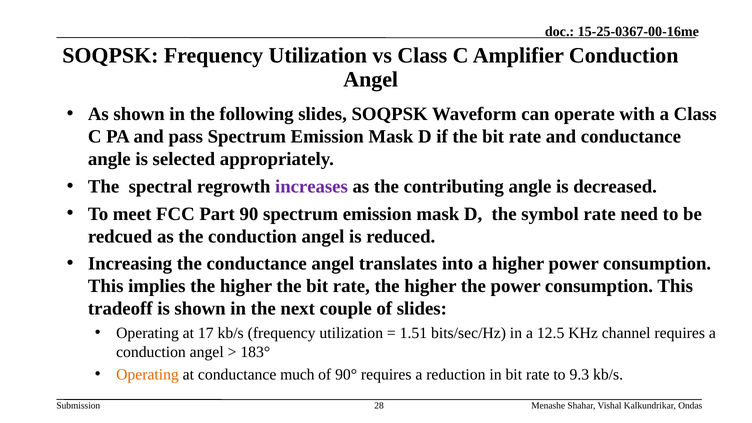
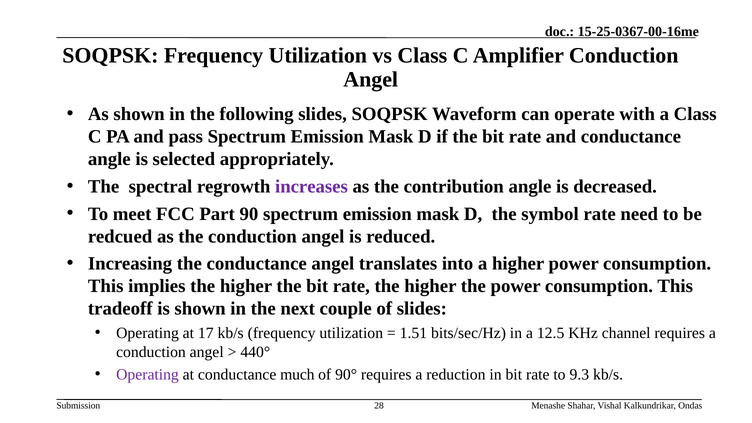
contributing: contributing -> contribution (454, 187)
183°: 183° -> 440° (255, 352)
Operating colour: orange -> purple (147, 375)
